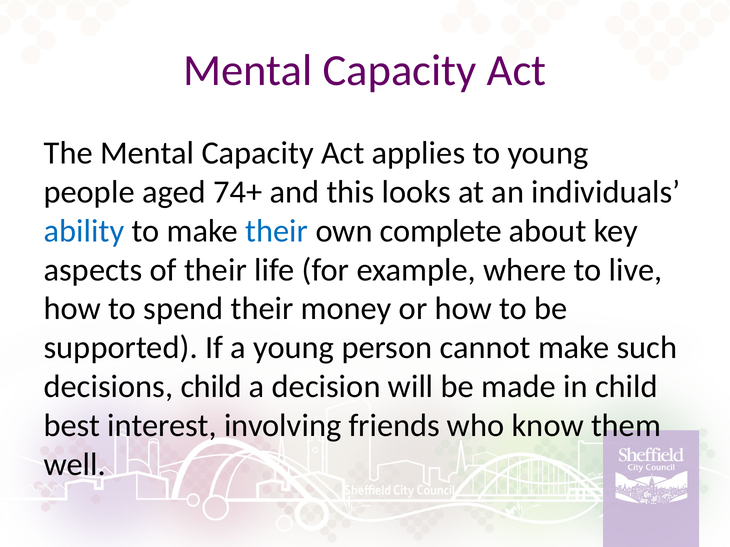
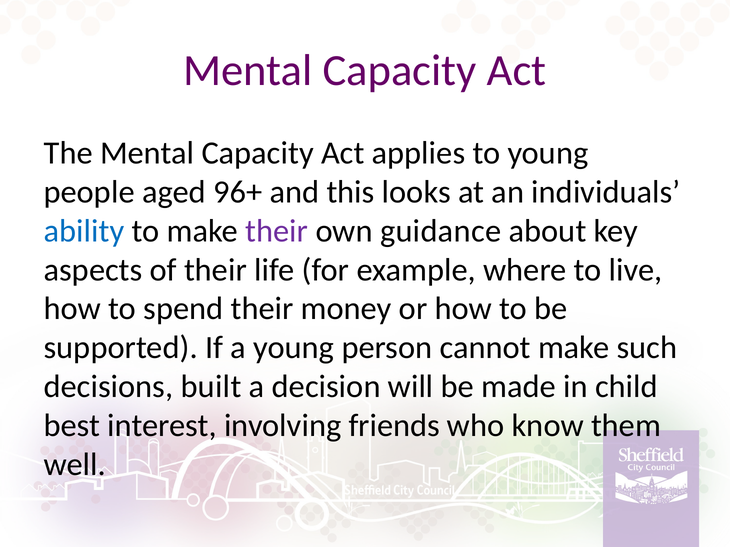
74+: 74+ -> 96+ (238, 192)
their colour: blue -> purple (277, 231)
complete: complete -> guidance (441, 231)
decisions child: child -> built (211, 387)
